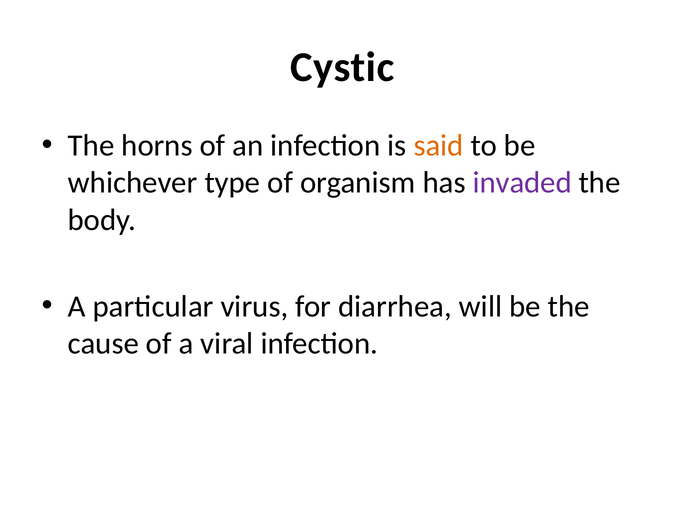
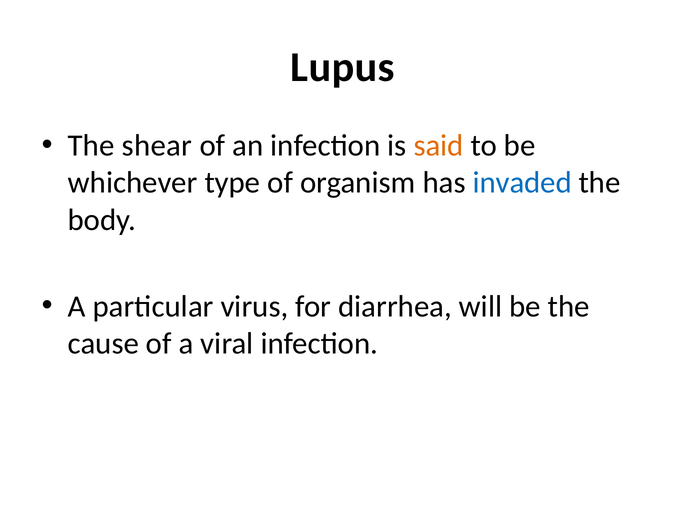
Cystic: Cystic -> Lupus (342, 67)
horns: horns -> shear (157, 146)
invaded colour: purple -> blue (522, 183)
